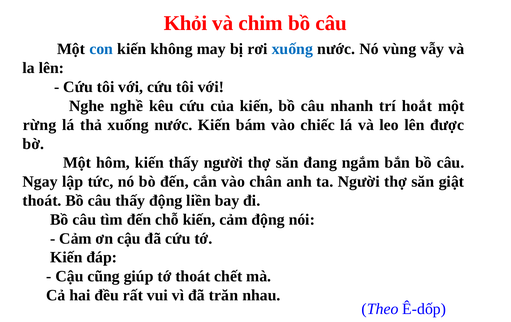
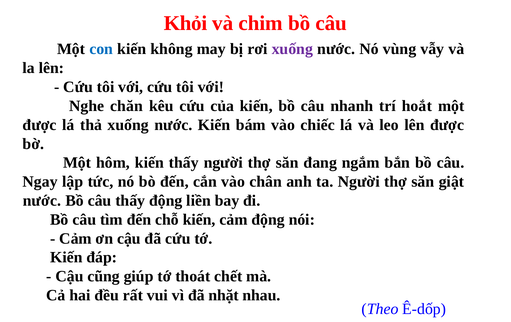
xuống colour: blue -> purple (292, 49)
nghề: nghề -> chăn (127, 106)
rừng: rừng -> được (40, 125)
thoát: thoát -> nước (42, 200)
trăn: trăn -> nhặt (224, 295)
